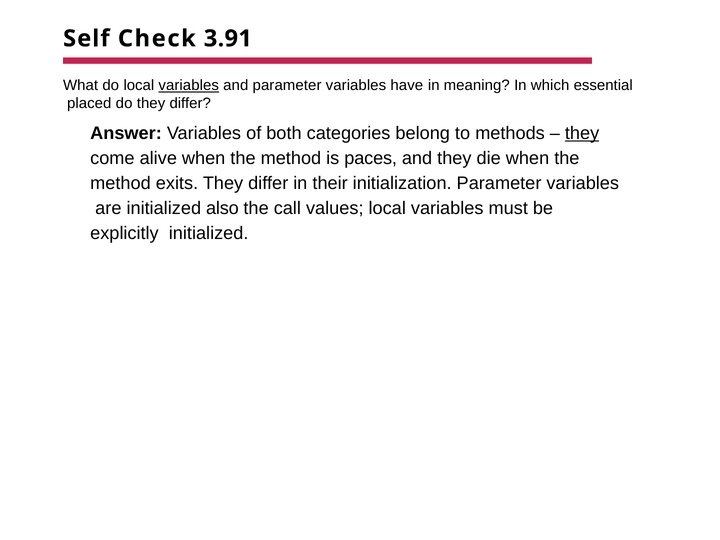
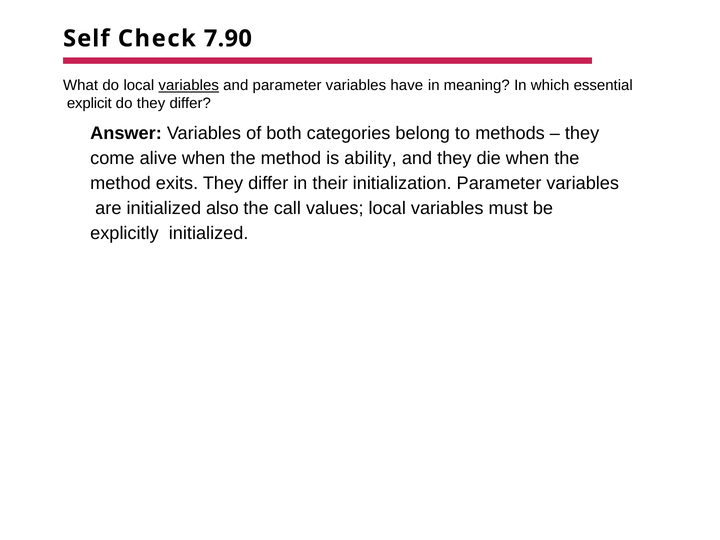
3.91: 3.91 -> 7.90 (228, 39)
placed: placed -> explicit (89, 103)
they underline: present -> none (582, 133)
paces: paces -> ability (371, 158)
